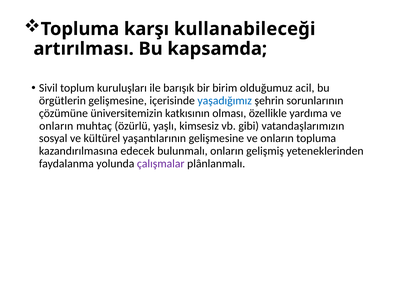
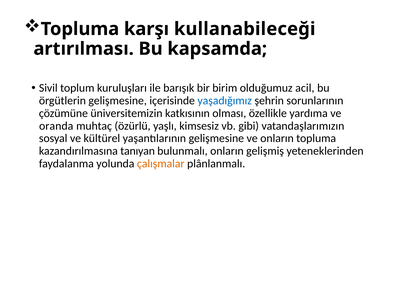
onların: onların -> oranda (56, 126)
edecek: edecek -> tanıyan (138, 151)
çalışmalar colour: purple -> orange (161, 164)
